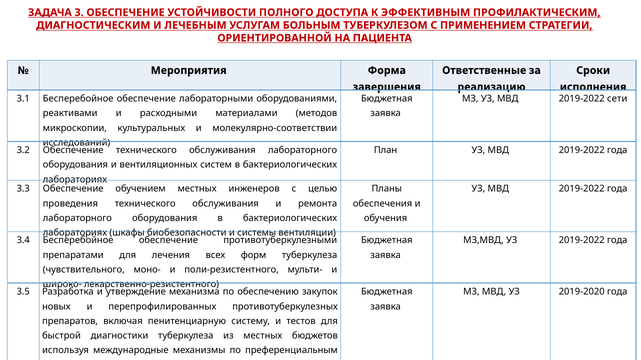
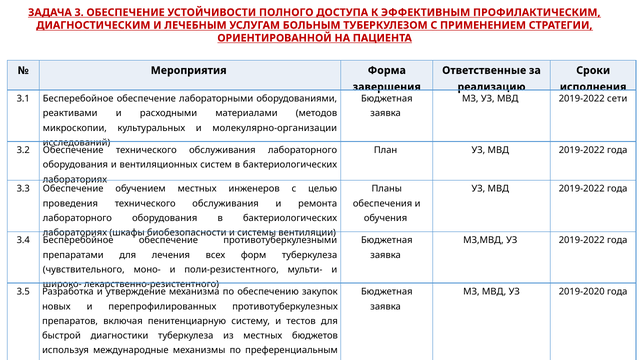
молекулярно-соответствии: молекулярно-соответствии -> молекулярно-организации (275, 128)
